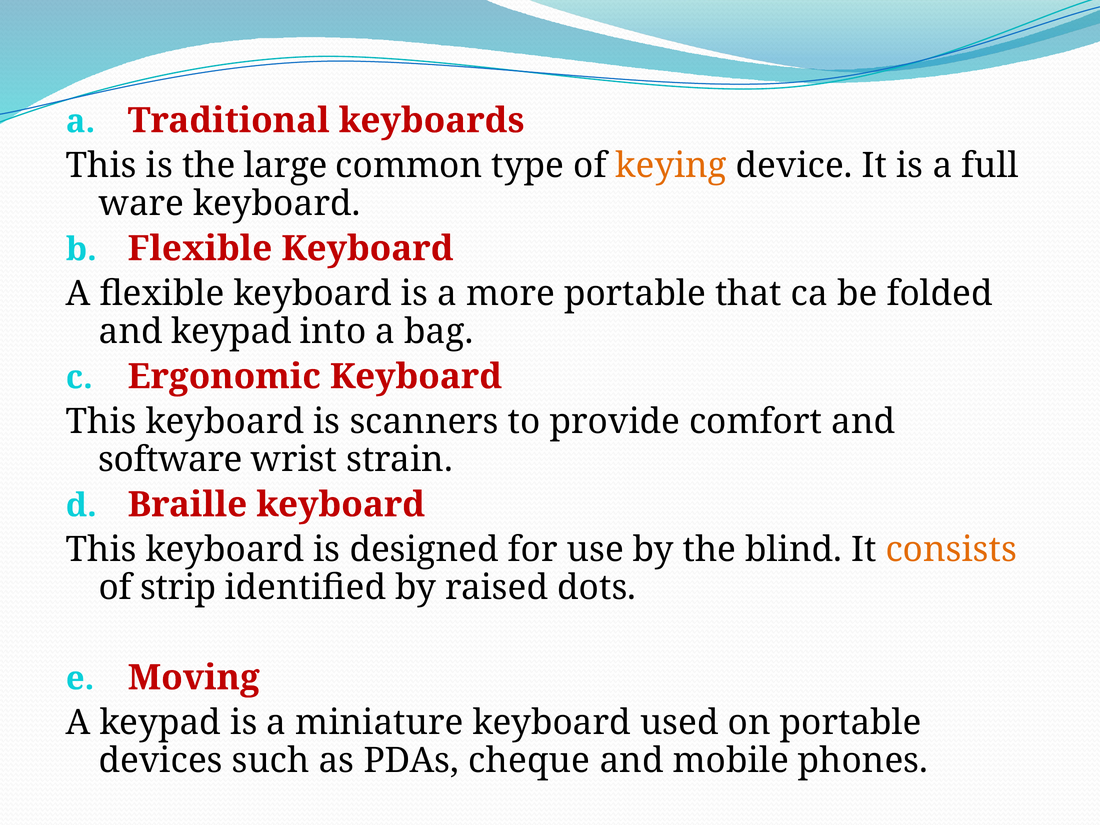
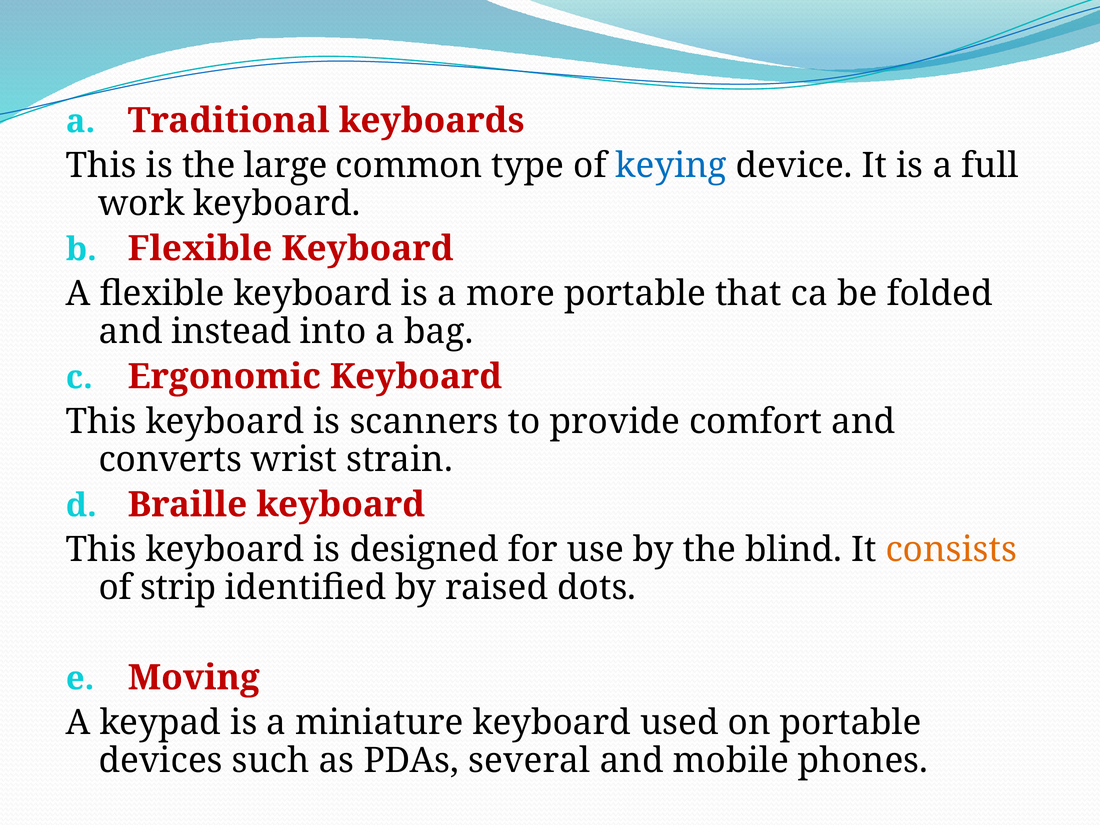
keying colour: orange -> blue (671, 166)
ware: ware -> work (142, 204)
and keypad: keypad -> instead (231, 332)
software: software -> converts (170, 460)
cheque: cheque -> several (529, 761)
